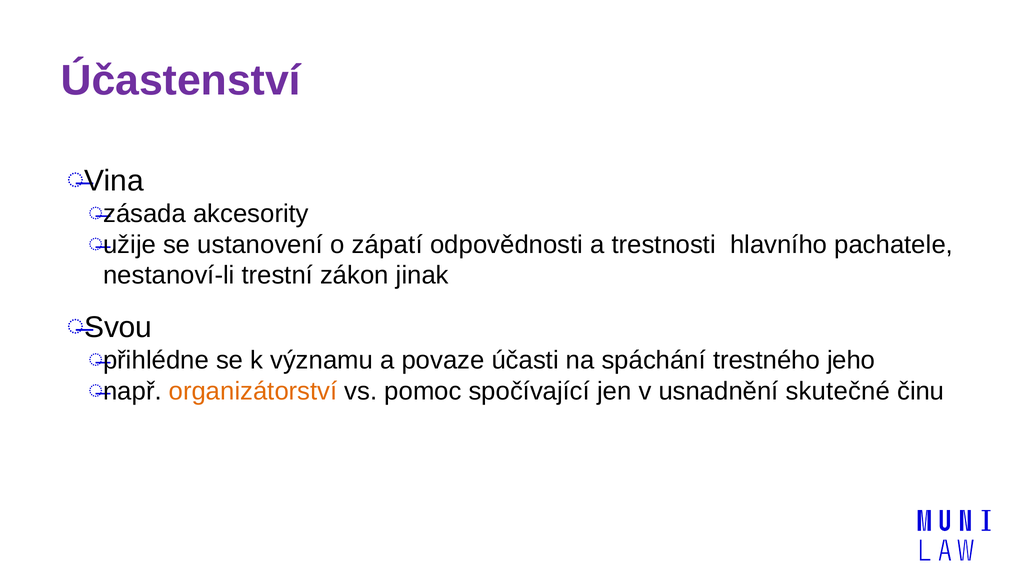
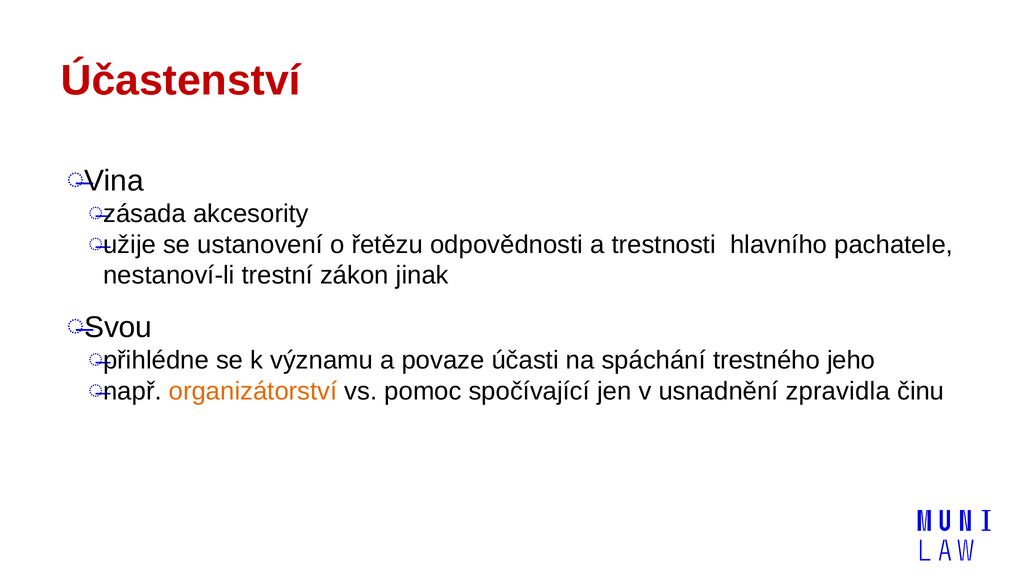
Účastenství colour: purple -> red (181, 81)
zápatí: zápatí -> řetězu (387, 245)
skutečné: skutečné -> zpravidla (838, 391)
